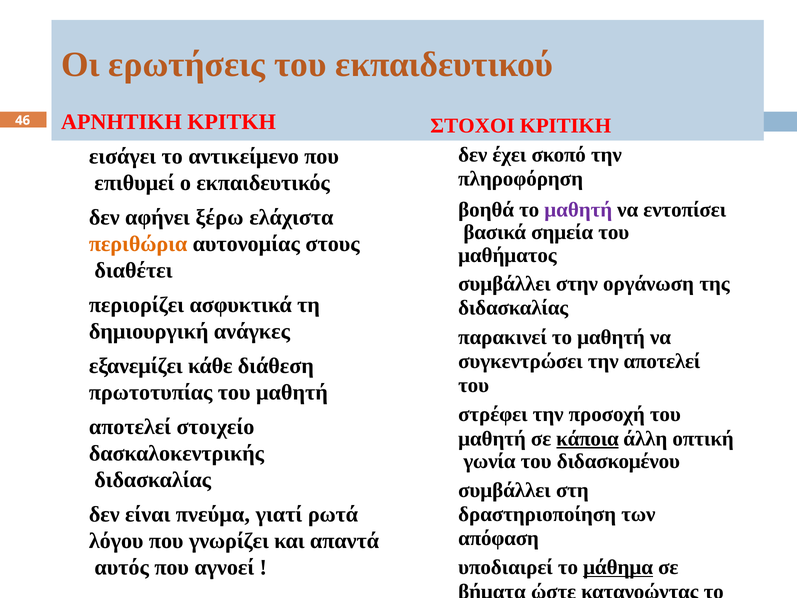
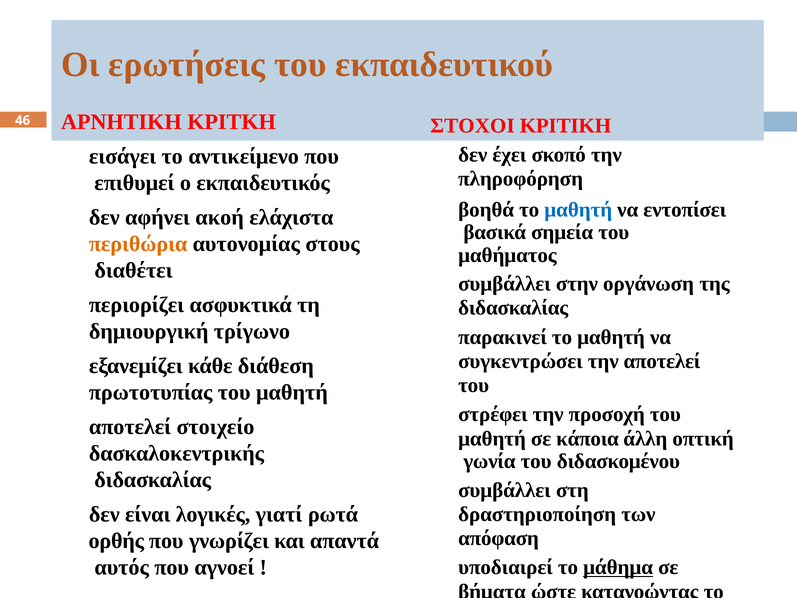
μαθητή colour: purple -> blue (578, 210)
ξέρω: ξέρω -> ακοή (220, 217)
ανάγκες: ανάγκες -> τρίγωνο (252, 331)
κάποια underline: present -> none (588, 439)
πνεύμα: πνεύμα -> λογικές (213, 514)
λόγου: λόγου -> ορθής (116, 541)
